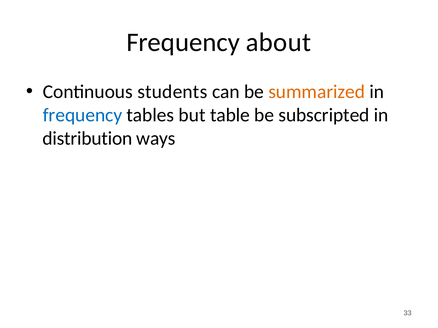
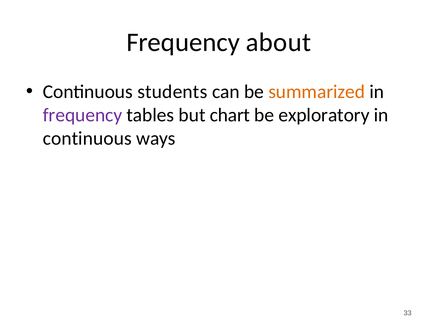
frequency colour: blue -> purple (82, 115)
table: table -> chart (230, 115)
subscripted: subscripted -> exploratory (324, 115)
distribution: distribution -> continuous (87, 139)
